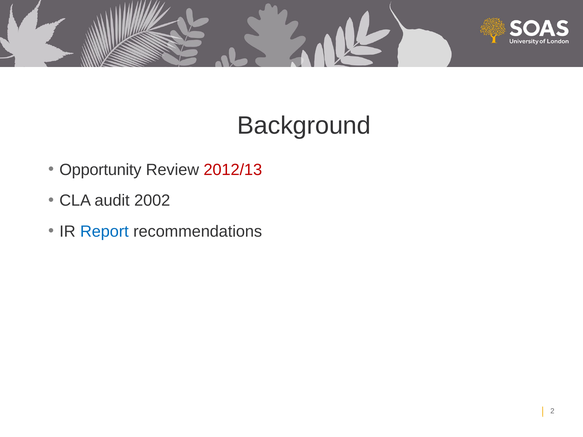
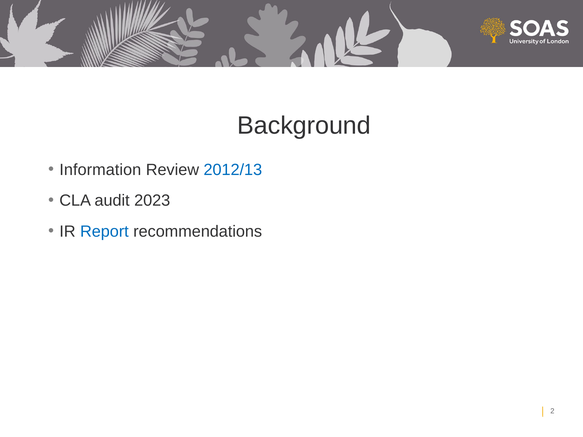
Opportunity: Opportunity -> Information (100, 170)
2012/13 colour: red -> blue (233, 170)
2002: 2002 -> 2023 (152, 201)
